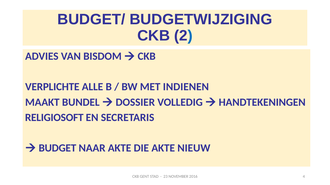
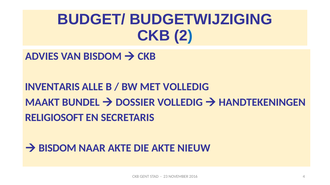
VERPLICHTE: VERPLICHTE -> INVENTARIS (52, 87)
MET INDIENEN: INDIENEN -> VOLLEDIG (186, 87)
BUDGET: BUDGET -> BISDOM (57, 148)
